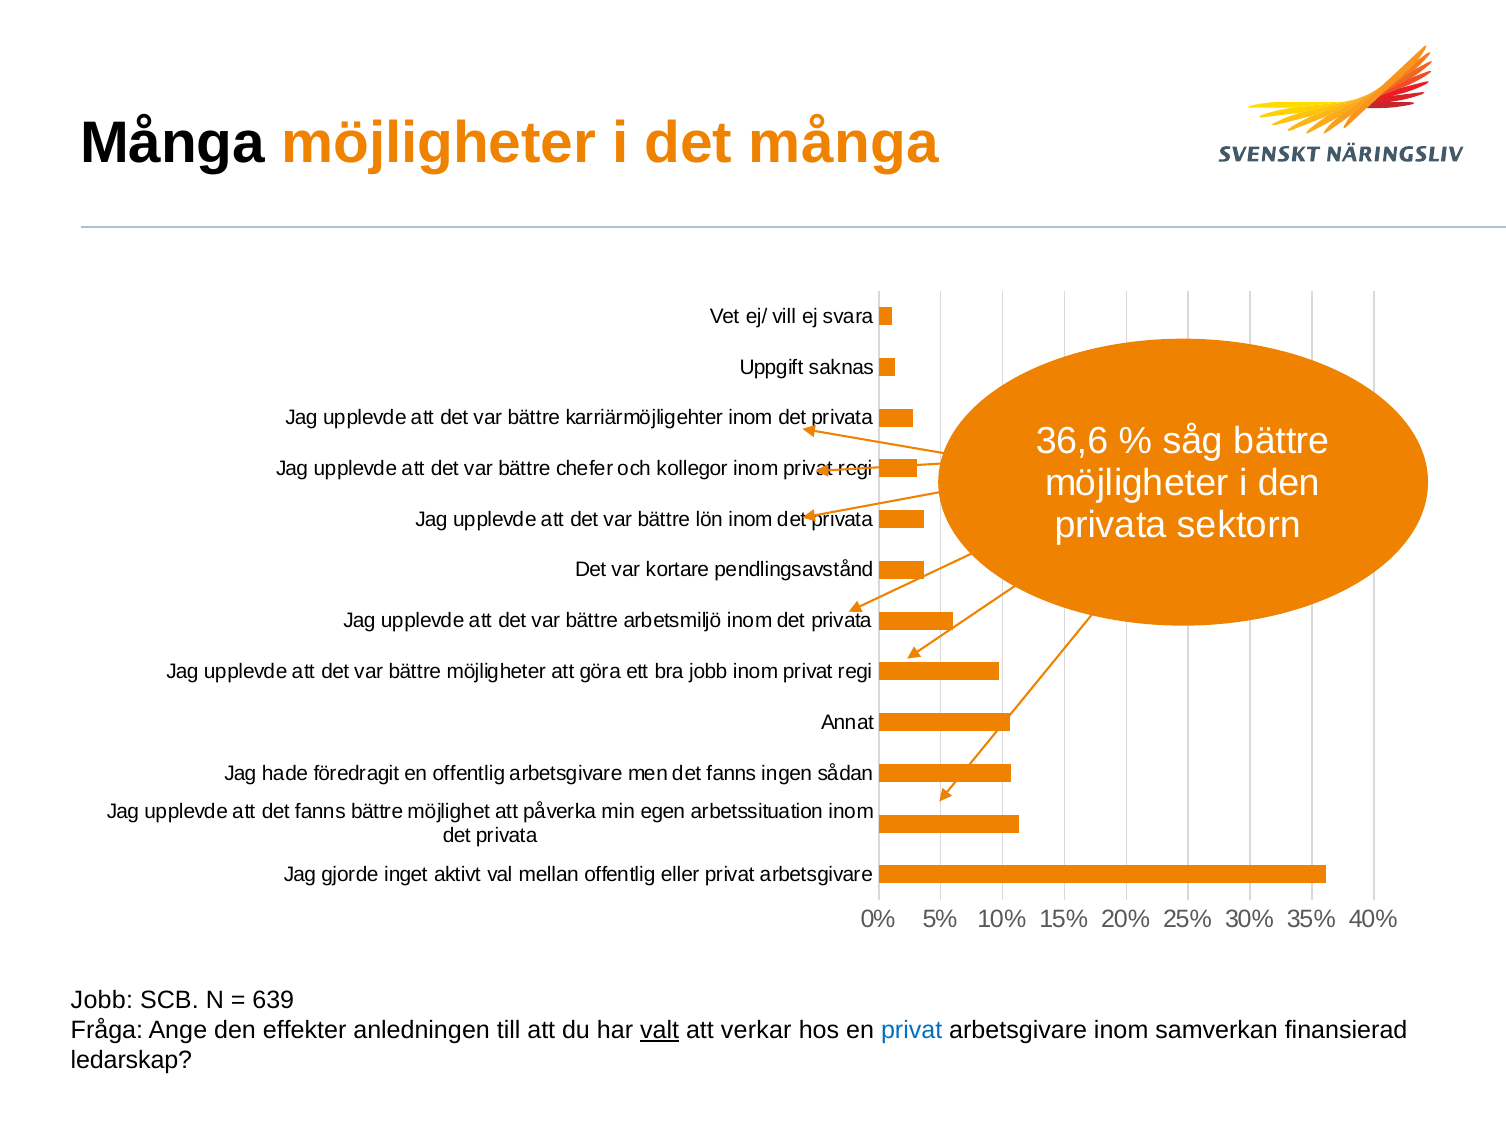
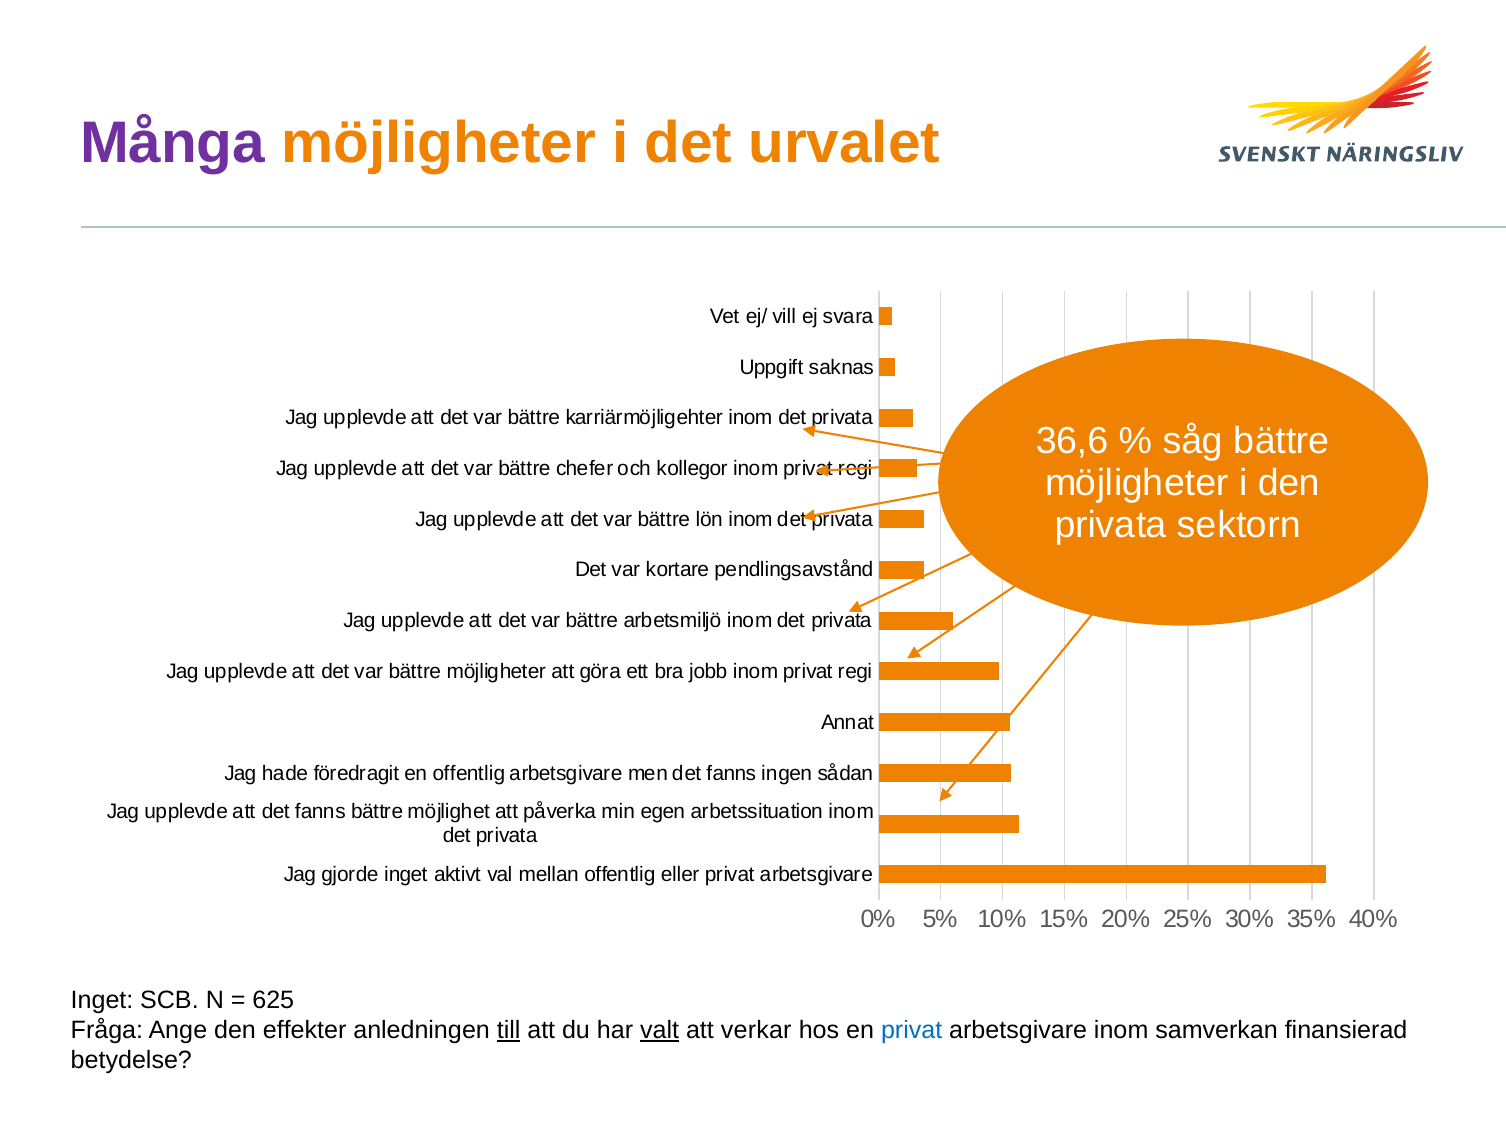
Många colour: black -> purple (173, 143)
det många: många -> urvalet (844, 143)
Jobb: Jobb -> Inget (102, 999)
639: 639 -> 625 (273, 999)
till underline: none -> present (509, 1030)
ledarskap: ledarskap -> betydelse (131, 1060)
